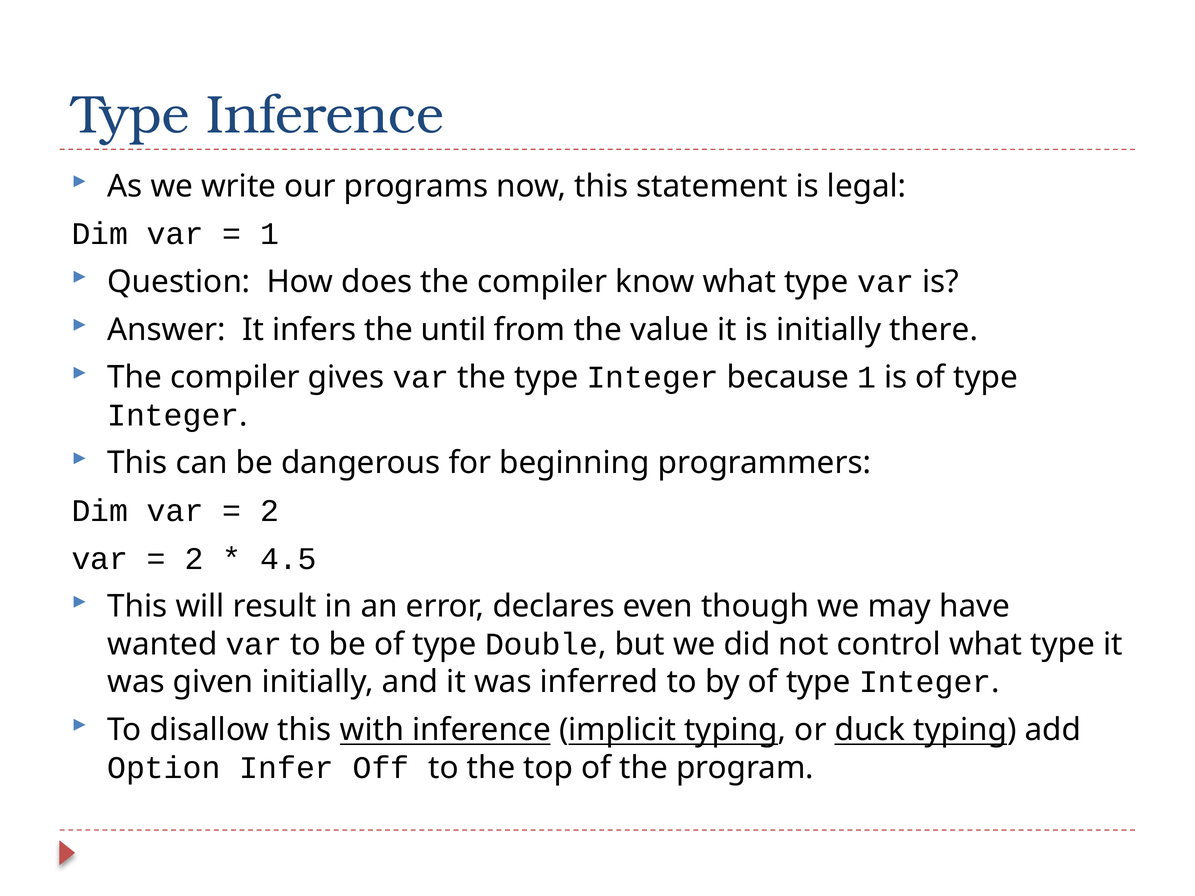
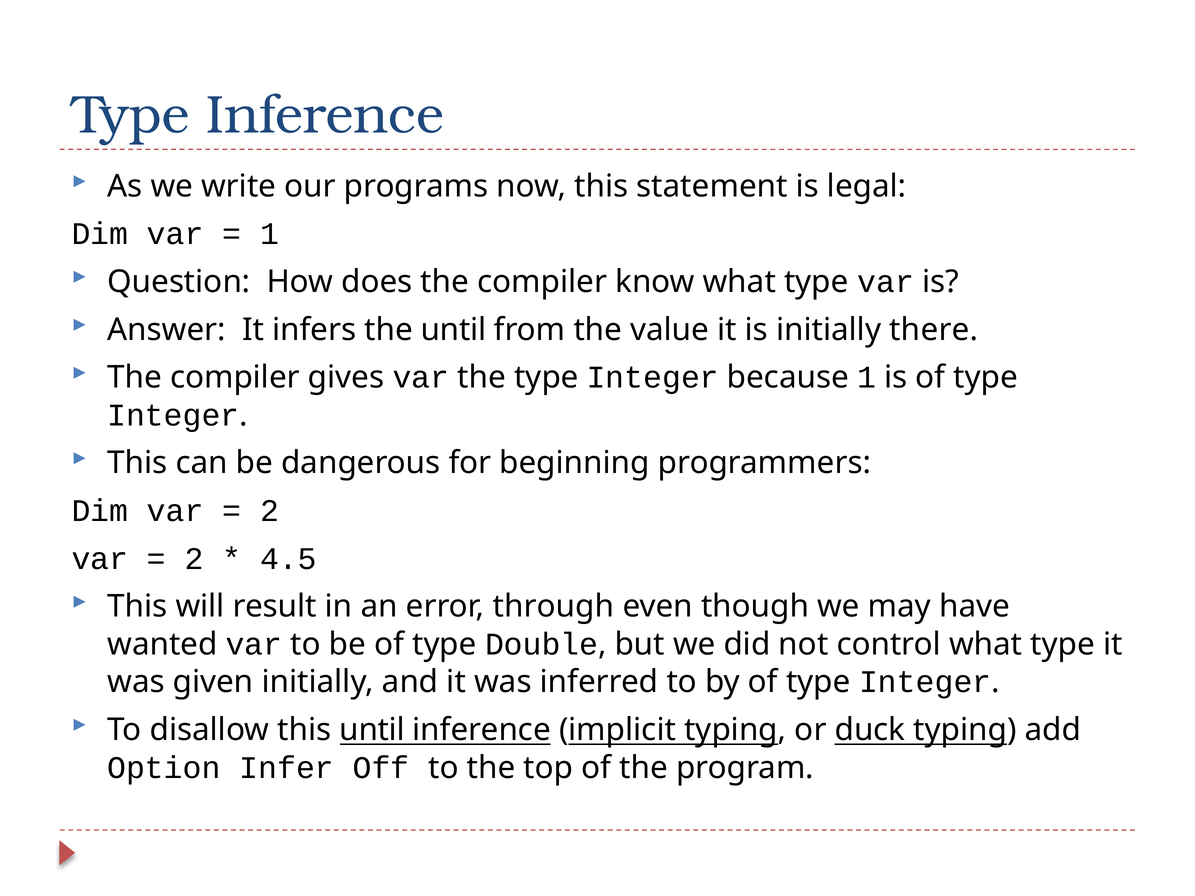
declares: declares -> through (553, 607)
this with: with -> until (372, 730)
